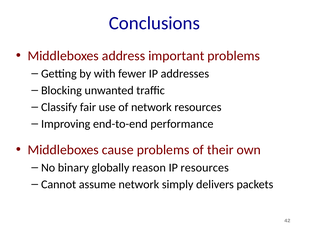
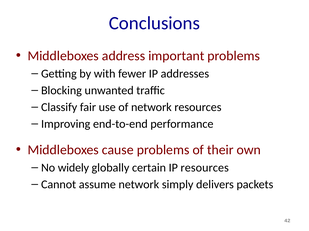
binary: binary -> widely (73, 168)
reason: reason -> certain (149, 168)
